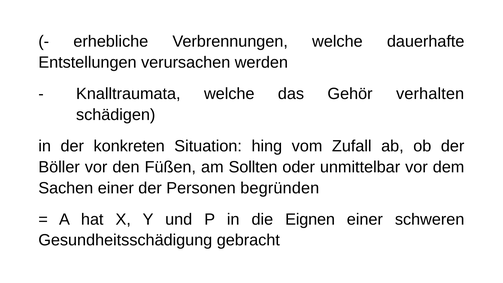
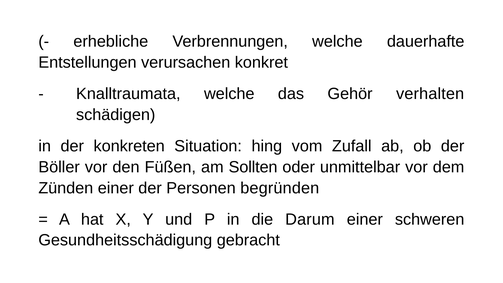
werden: werden -> konkret (261, 62)
Sachen: Sachen -> Zünden (66, 188)
Eignen: Eignen -> Darum (310, 219)
